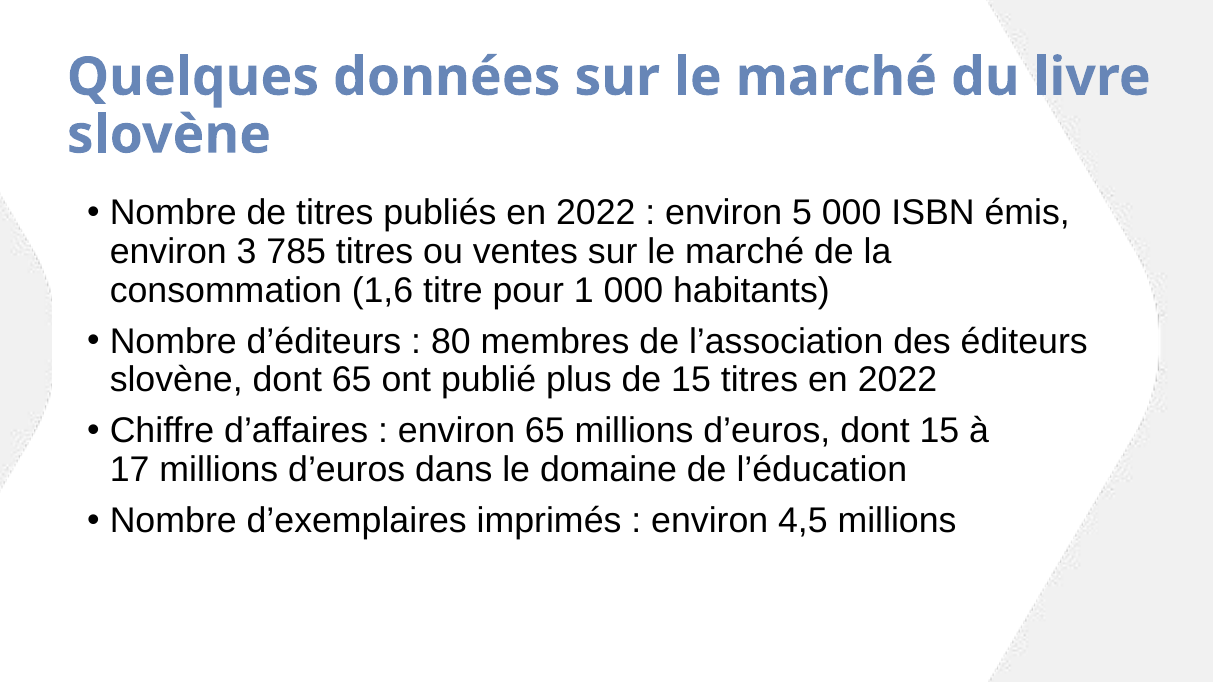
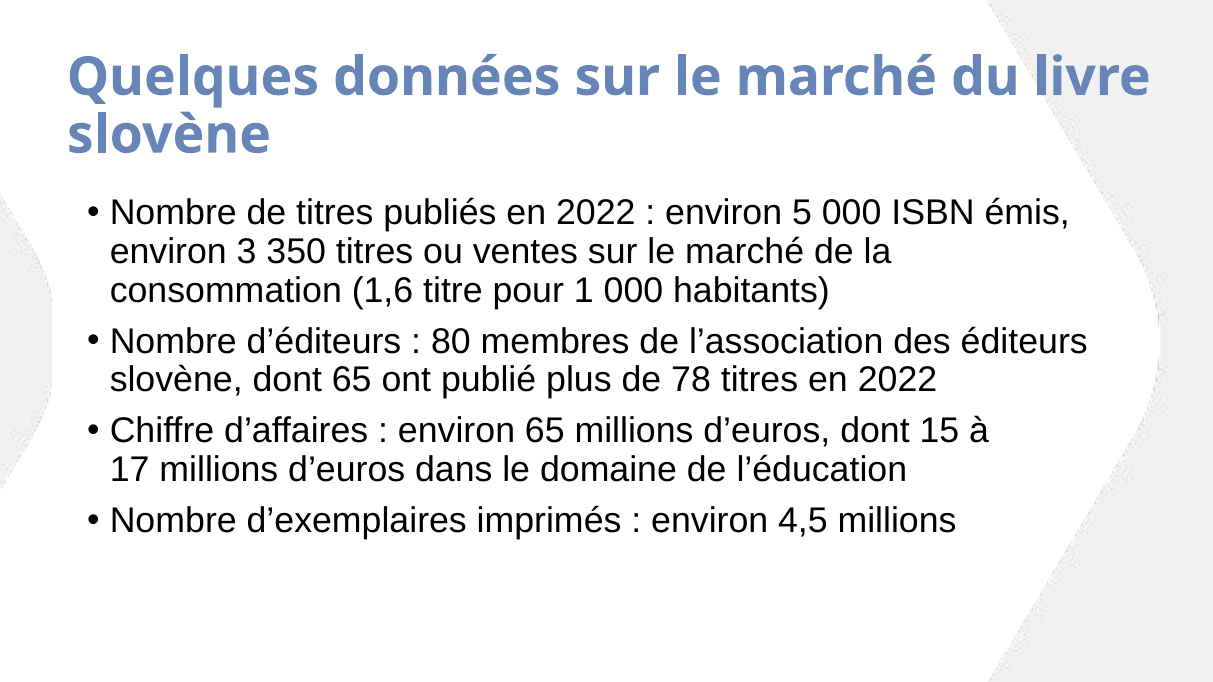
785: 785 -> 350 (296, 252)
de 15: 15 -> 78 (691, 380)
